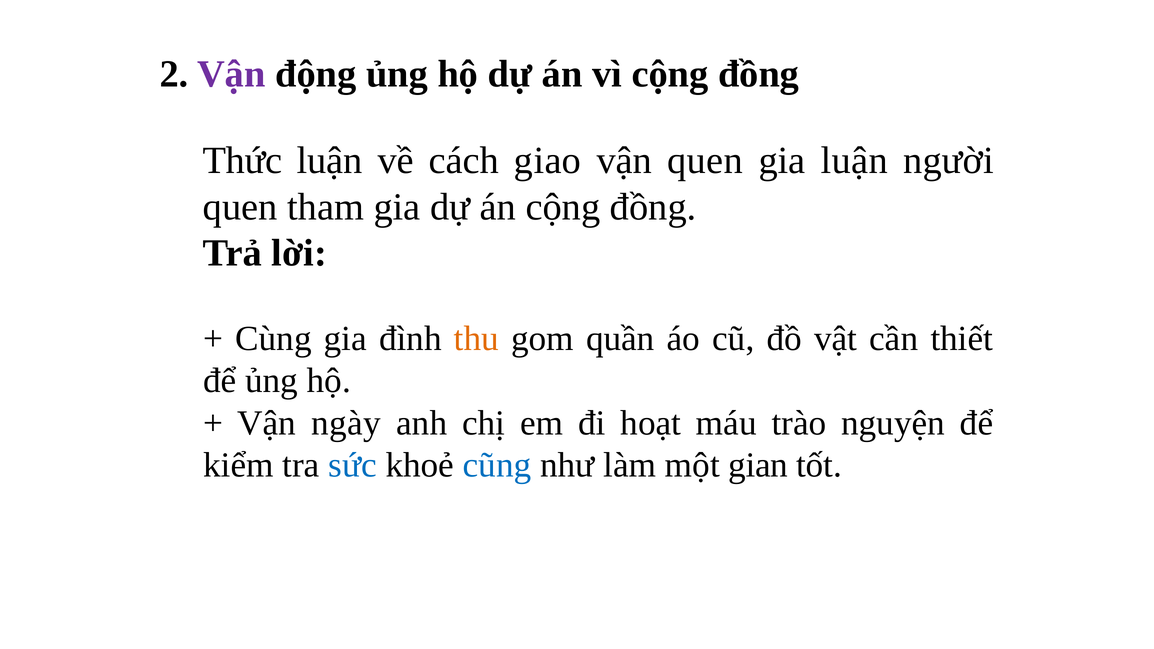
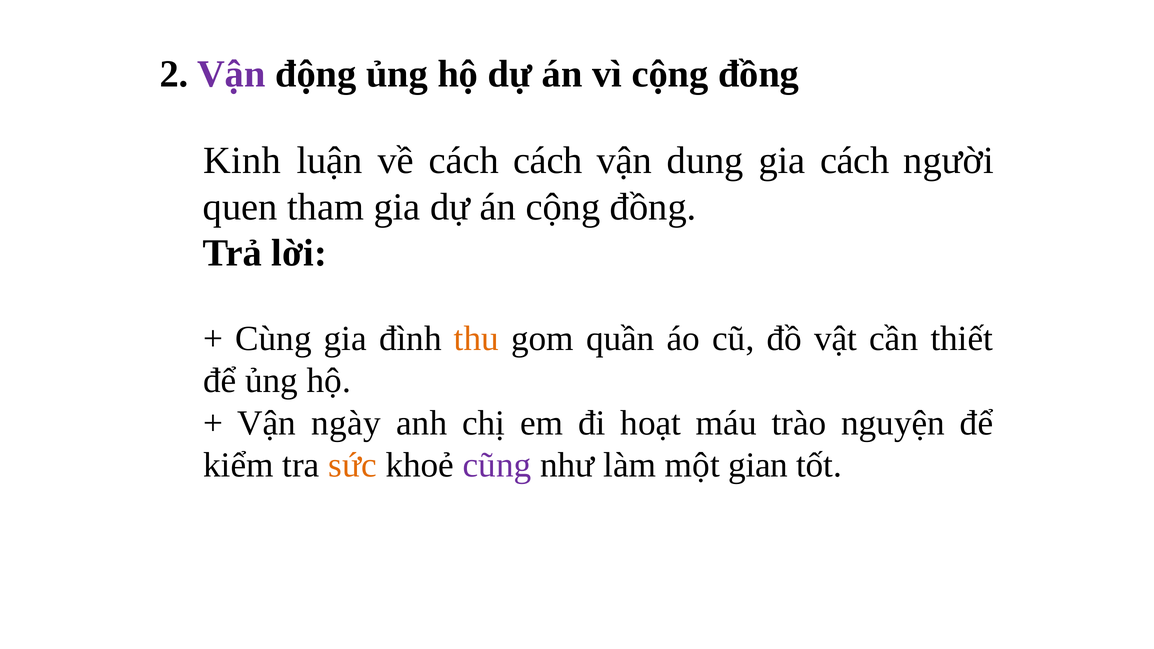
Thức: Thức -> Kinh (242, 161)
cách giao: giao -> cách (548, 161)
vận quen: quen -> dung (705, 161)
gia luận: luận -> cách (855, 161)
sức colour: blue -> orange (353, 465)
cũng colour: blue -> purple (497, 465)
